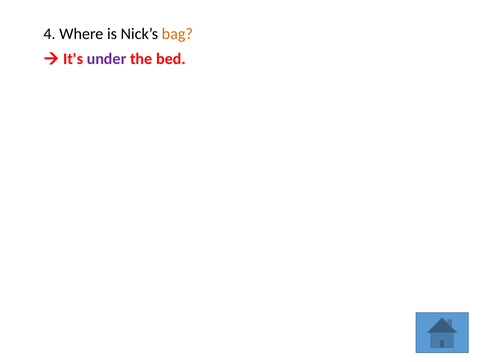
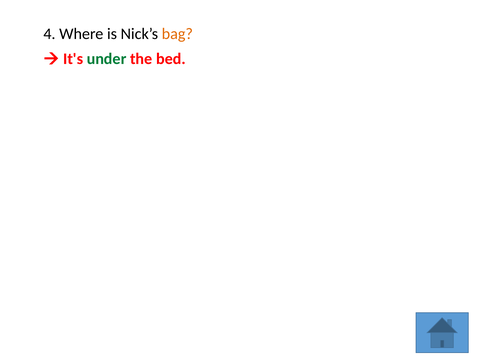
under colour: purple -> green (107, 59)
